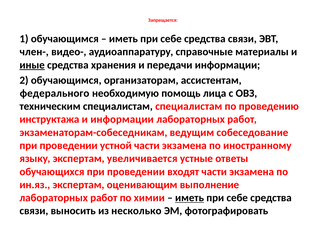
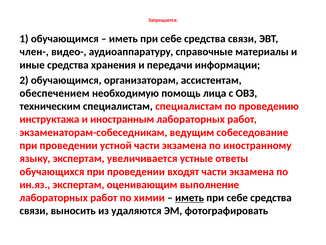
иные underline: present -> none (32, 65)
федерального: федерального -> обеспечением (55, 93)
и информации: информации -> иностранным (122, 119)
несколько: несколько -> удаляются (136, 210)
